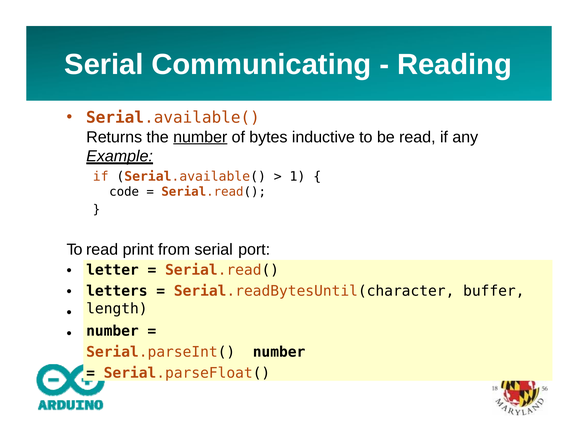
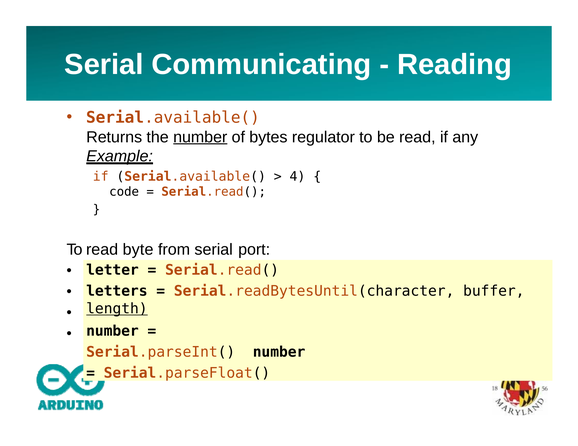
inductive: inductive -> regulator (323, 137)
1: 1 -> 4 (297, 177)
print: print -> byte (138, 250)
length underline: none -> present (117, 309)
